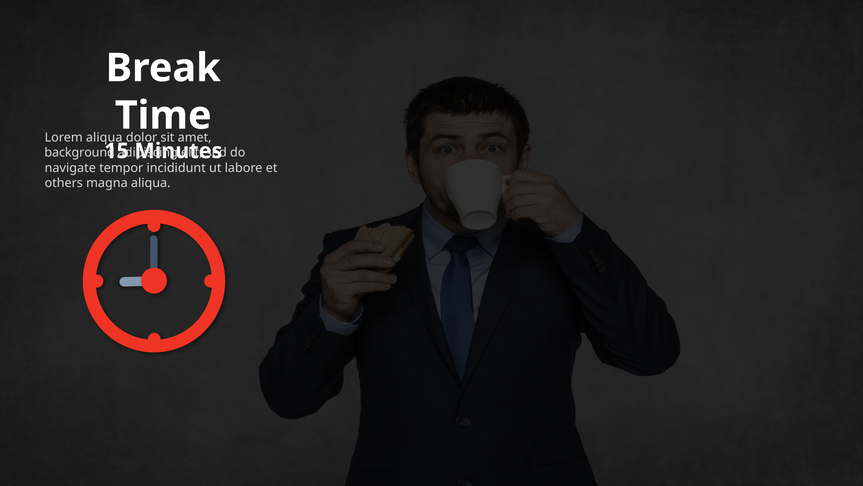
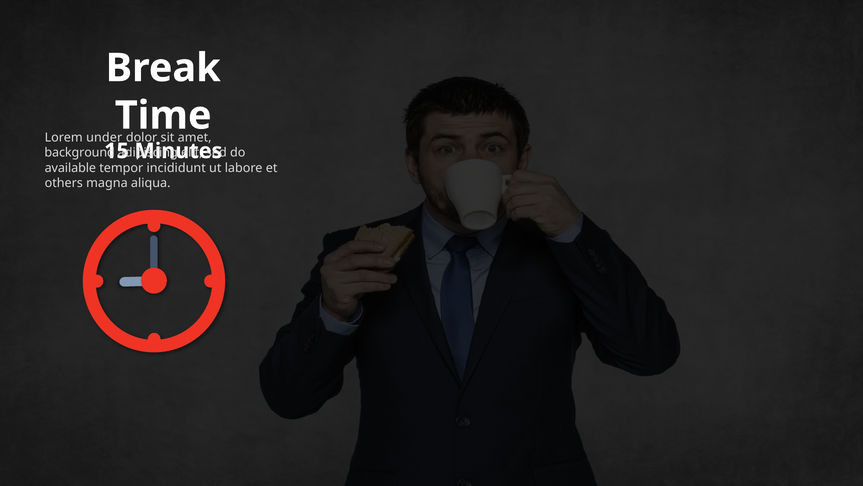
Lorem aliqua: aliqua -> under (104, 137)
navigate: navigate -> available (70, 168)
